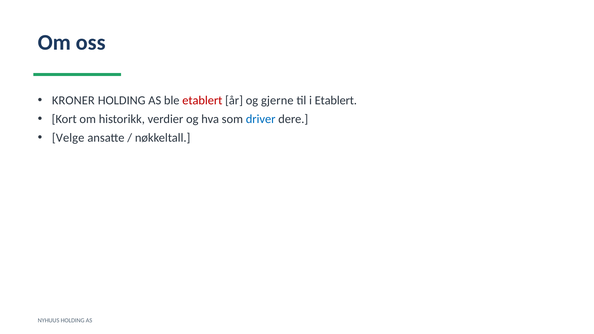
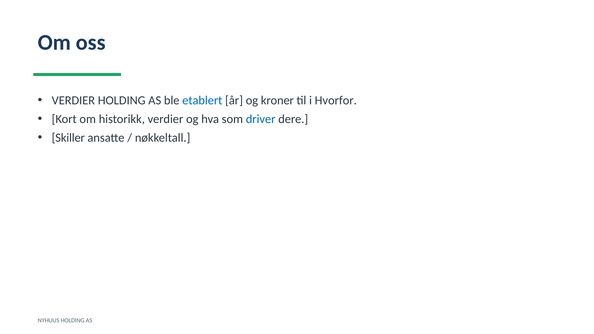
KRONER: KRONER -> VERDIER (73, 101)
etablert colour: red -> blue (202, 101)
gjerne: gjerne -> kroner (277, 101)
i Etablert: Etablert -> Hvorfor (336, 101)
Velge: Velge -> Skiller (68, 138)
